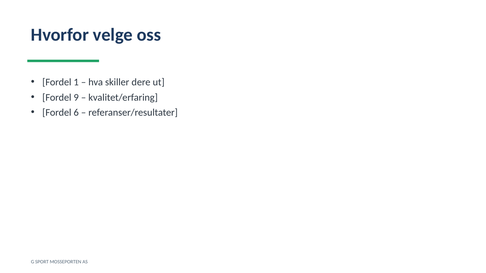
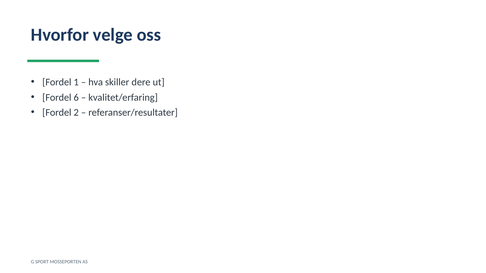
9: 9 -> 6 (76, 98)
6: 6 -> 2 (76, 113)
